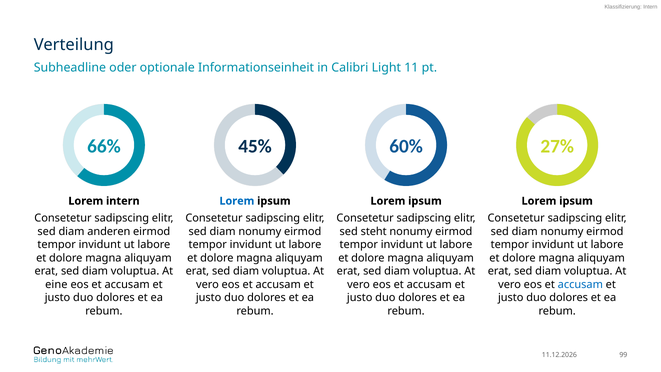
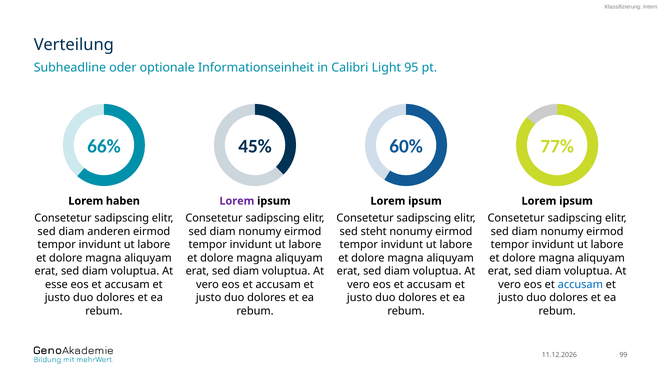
11: 11 -> 95 (411, 67)
27%: 27% -> 77% (557, 146)
Lorem intern: intern -> haben (123, 201)
Lorem colour: blue -> purple (237, 201)
eine: eine -> esse (56, 284)
